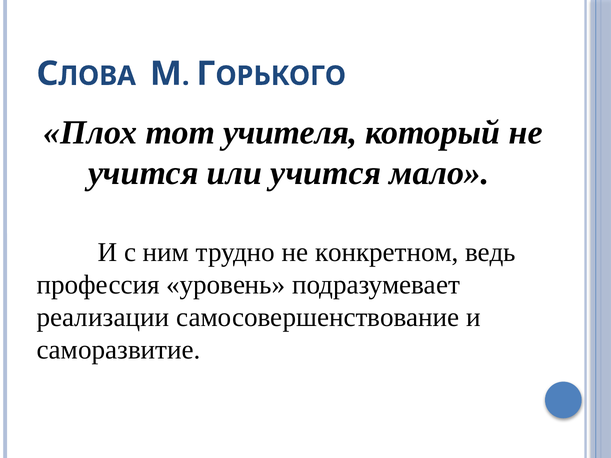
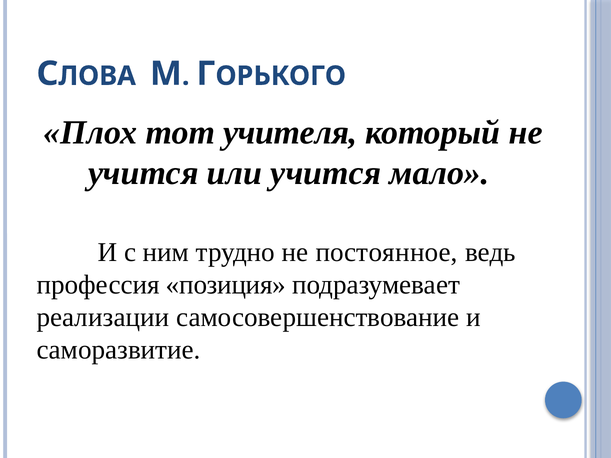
конкретном: конкретном -> постоянное (387, 252)
уровень: уровень -> позиция (226, 285)
